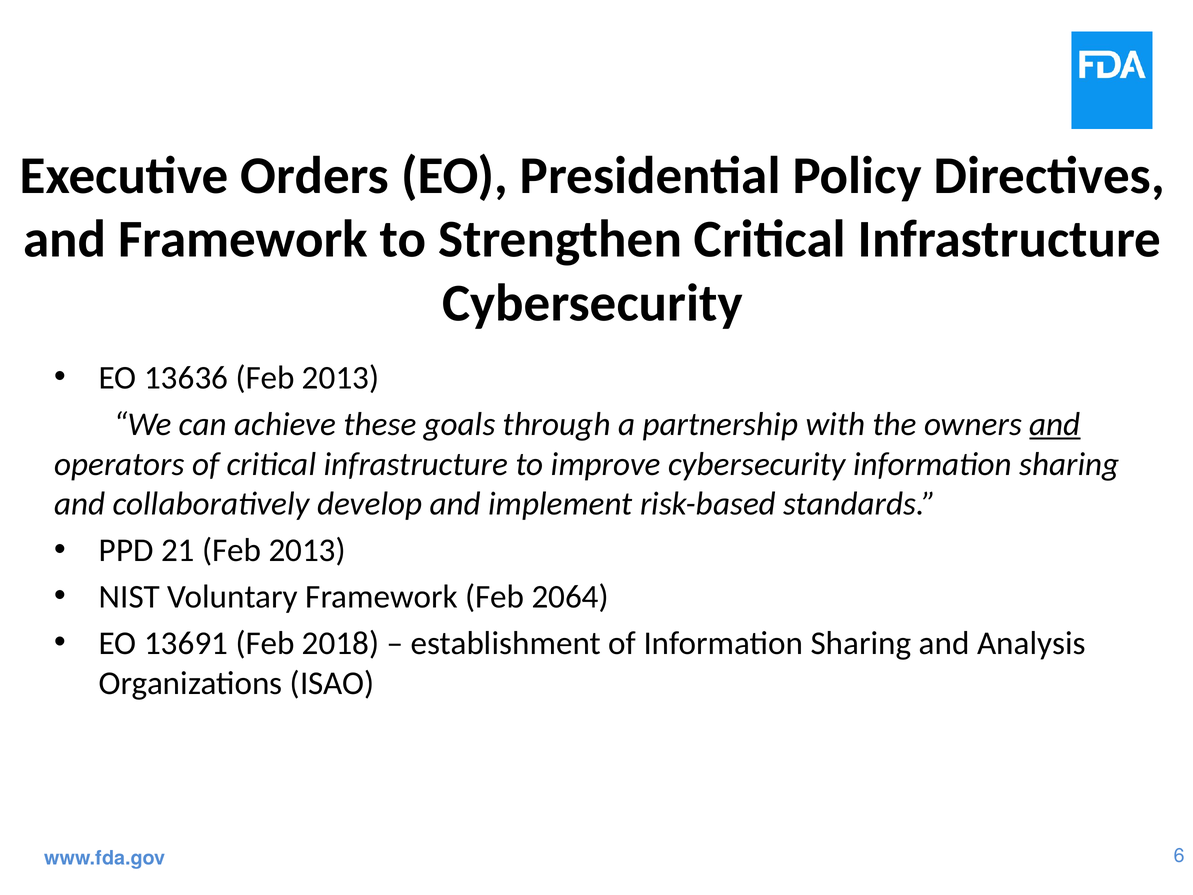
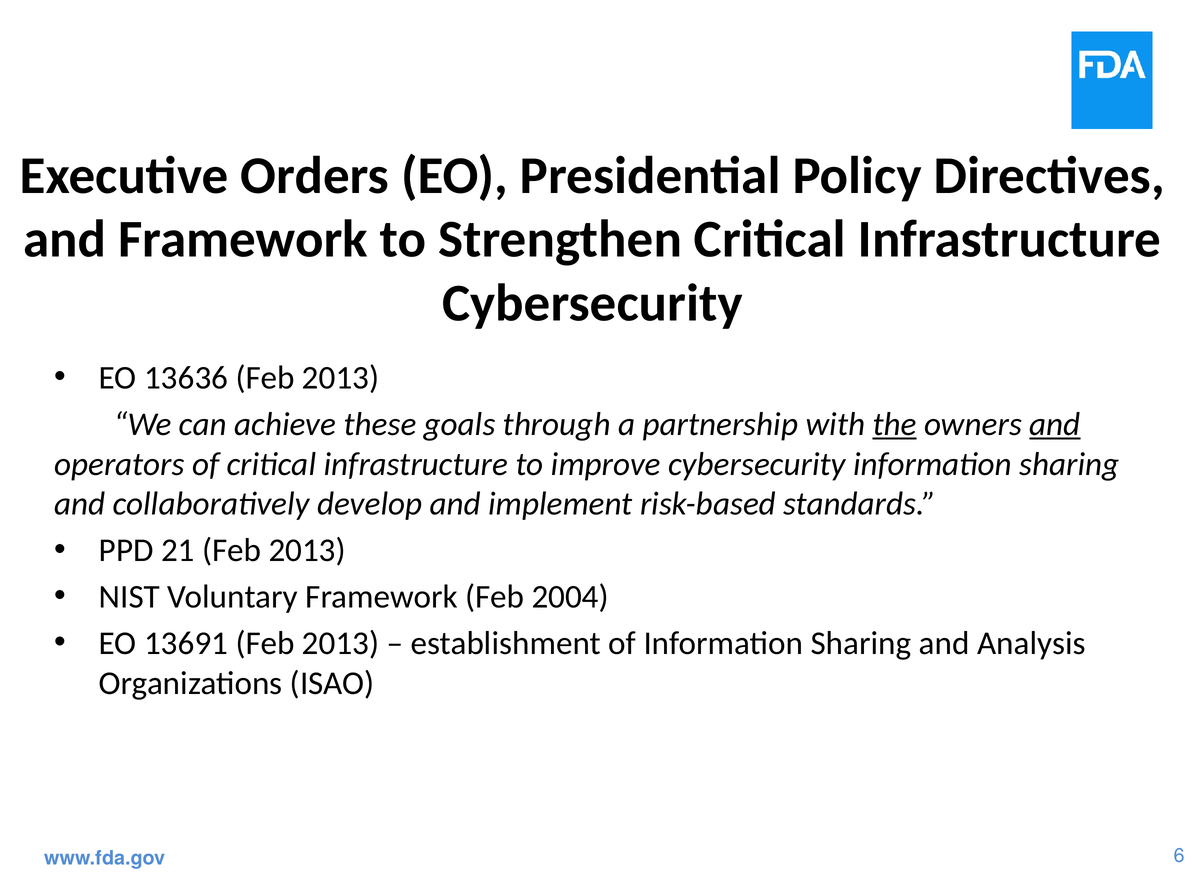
the underline: none -> present (895, 424)
2064: 2064 -> 2004 (570, 597)
13691 Feb 2018: 2018 -> 2013 (341, 643)
